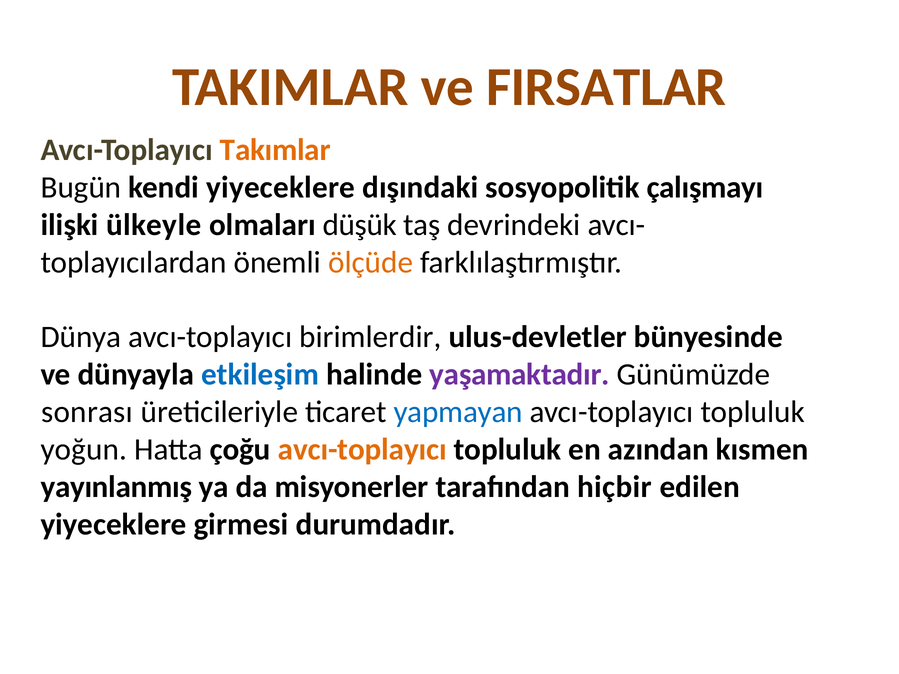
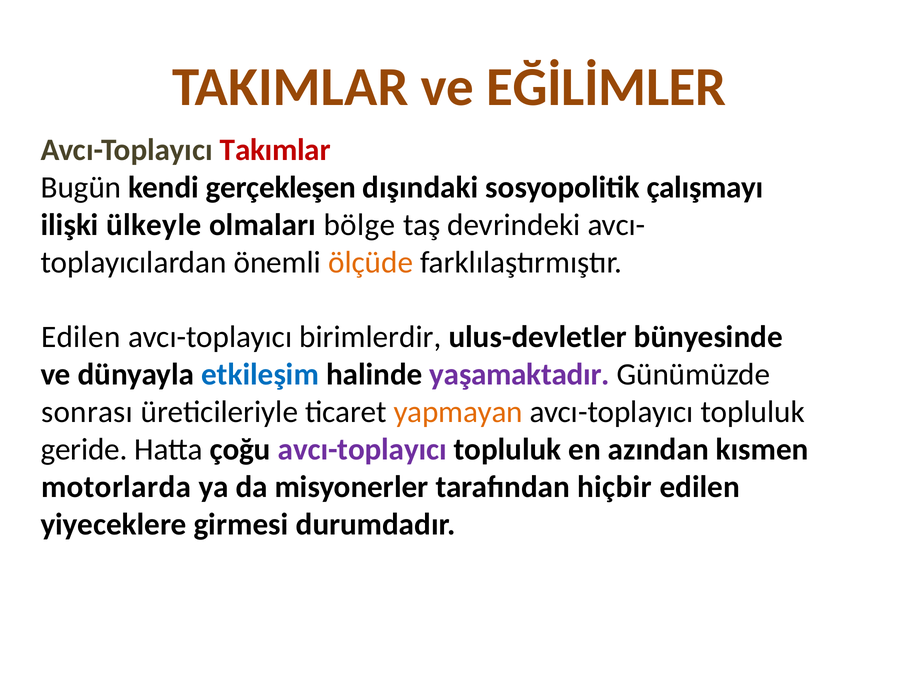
FIRSATLAR: FIRSATLAR -> EĞİLİMLER (606, 87)
Takımlar colour: orange -> red (275, 150)
kendi yiyeceklere: yiyeceklere -> gerçekleşen (281, 187)
düşük: düşük -> bölge (359, 225)
Dünya: Dünya -> Edilen (81, 337)
yapmayan colour: blue -> orange (458, 412)
yoğun: yoğun -> geride (84, 450)
avcı-toplayıcı colour: orange -> purple (362, 450)
yayınlanmış: yayınlanmış -> motorlarda (116, 487)
